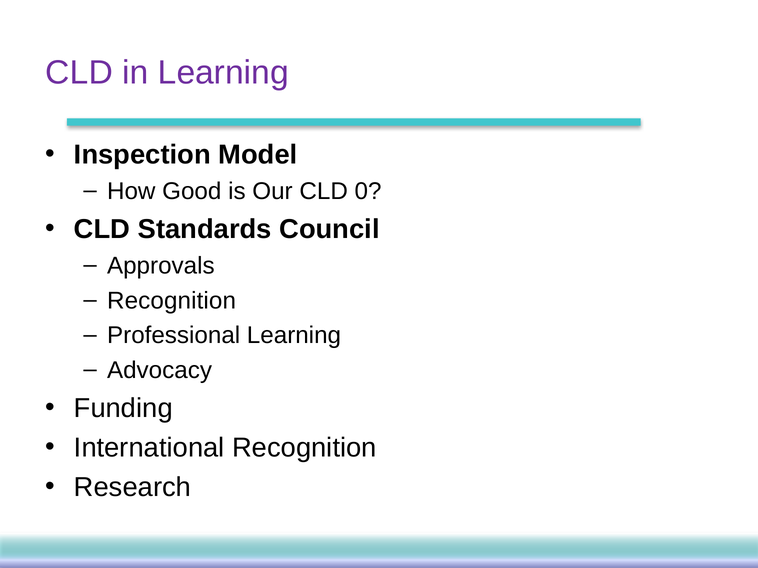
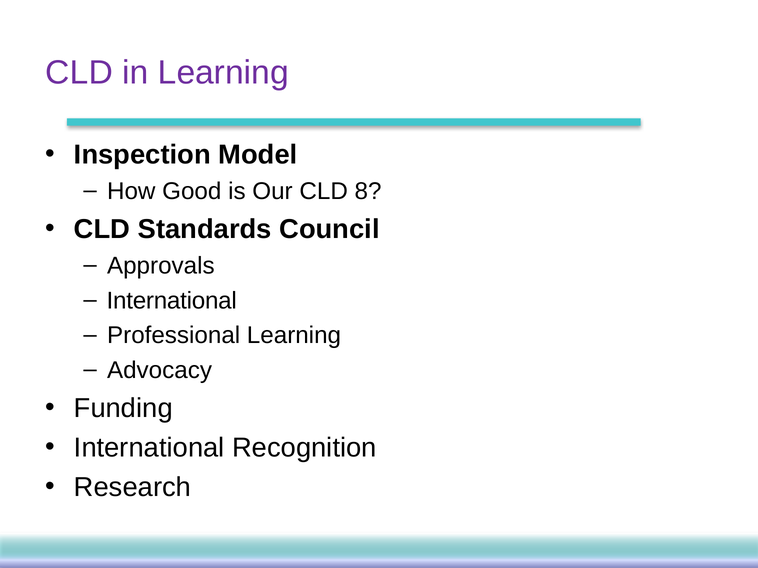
0: 0 -> 8 (368, 191)
Recognition: Recognition -> International (172, 301)
